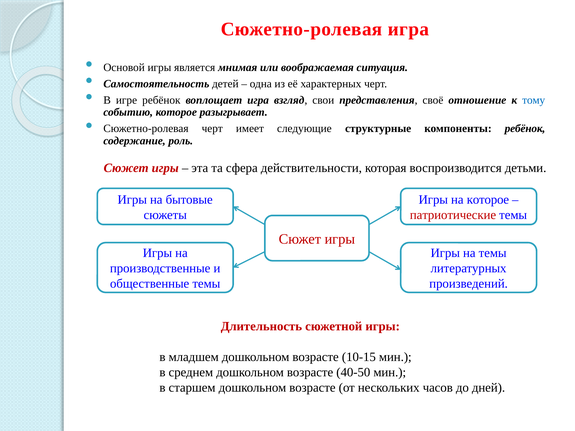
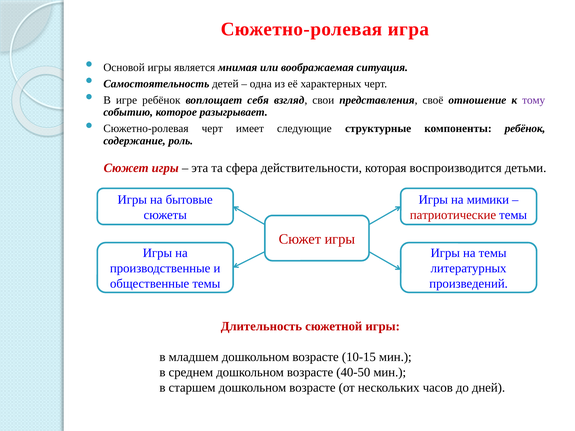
воплощает игра: игра -> себя (258, 100)
тому colour: blue -> purple (534, 100)
на которое: которое -> мимики (488, 200)
